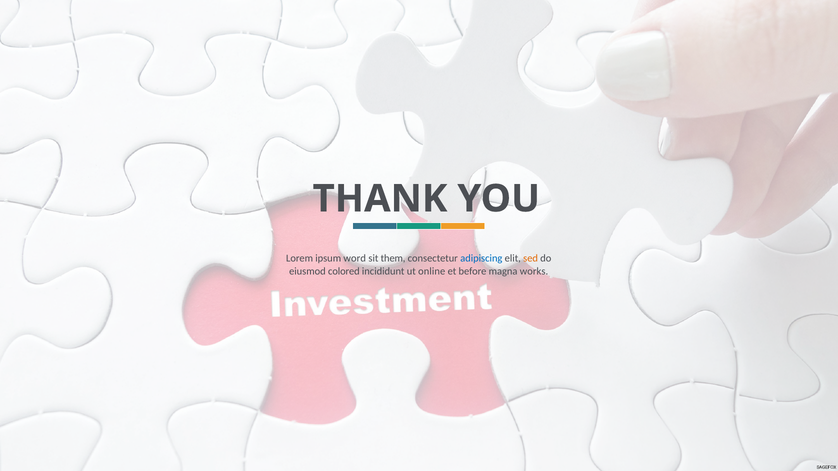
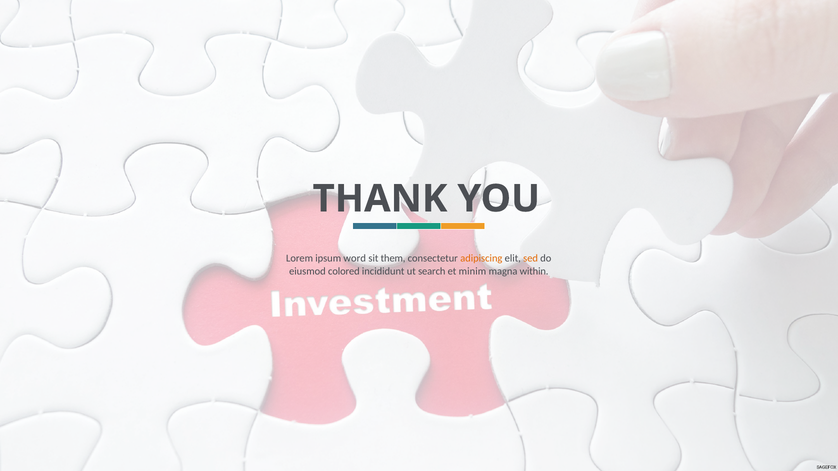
adipiscing colour: blue -> orange (481, 259)
online: online -> search (432, 271)
before: before -> minim (472, 271)
works: works -> within (534, 271)
